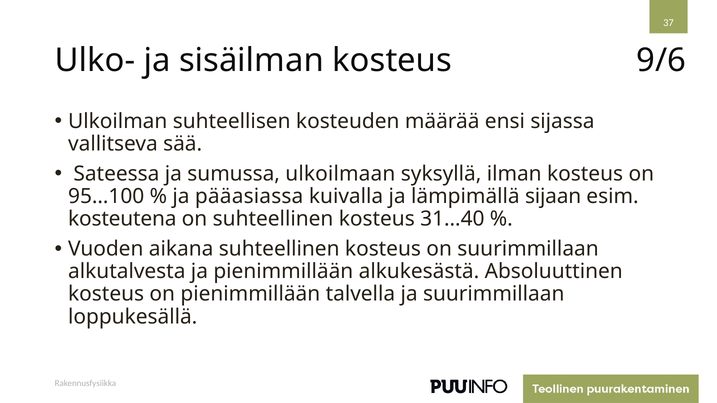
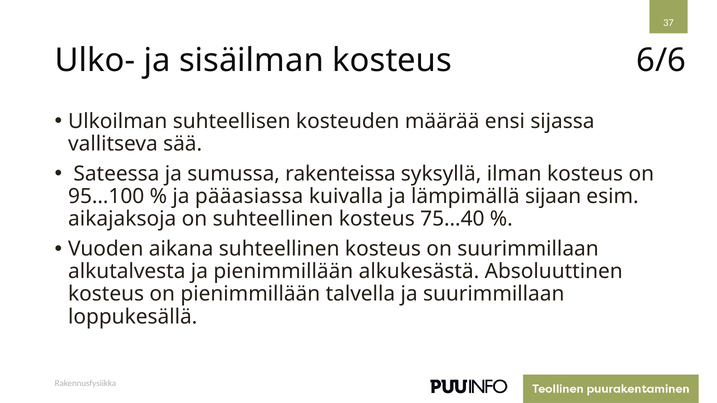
9/6: 9/6 -> 6/6 (661, 60)
ulkoilmaan: ulkoilmaan -> rakenteissa (341, 174)
kosteutena: kosteutena -> aikajaksoja (122, 219)
31…40: 31…40 -> 75…40 (452, 219)
